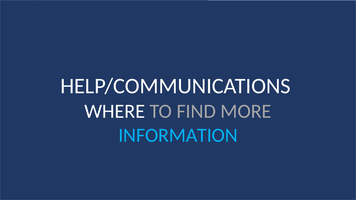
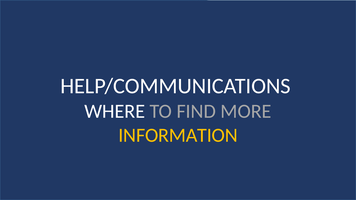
INFORMATION colour: light blue -> yellow (178, 135)
